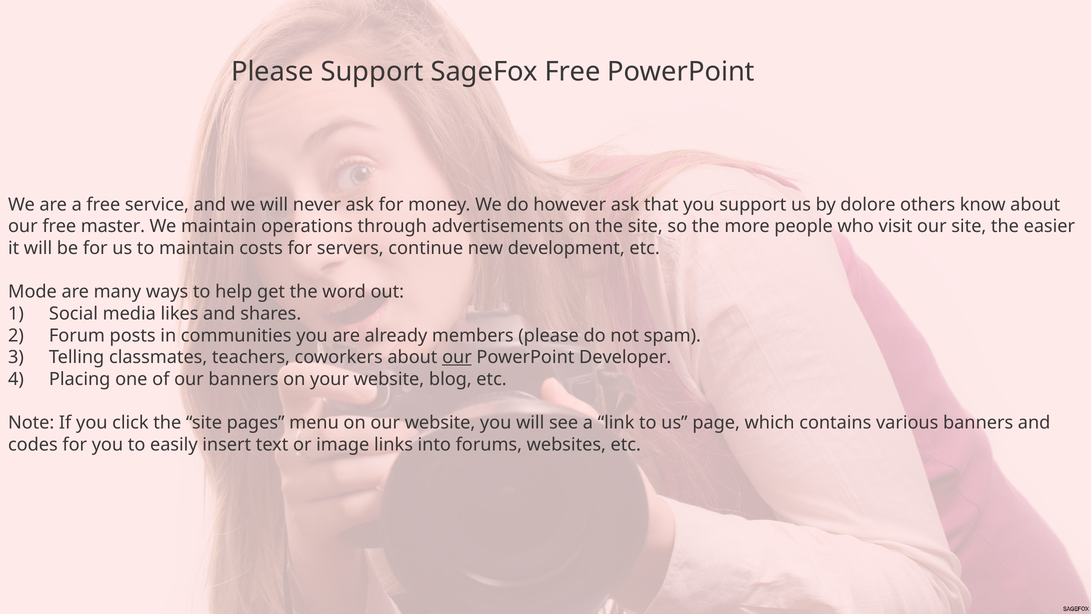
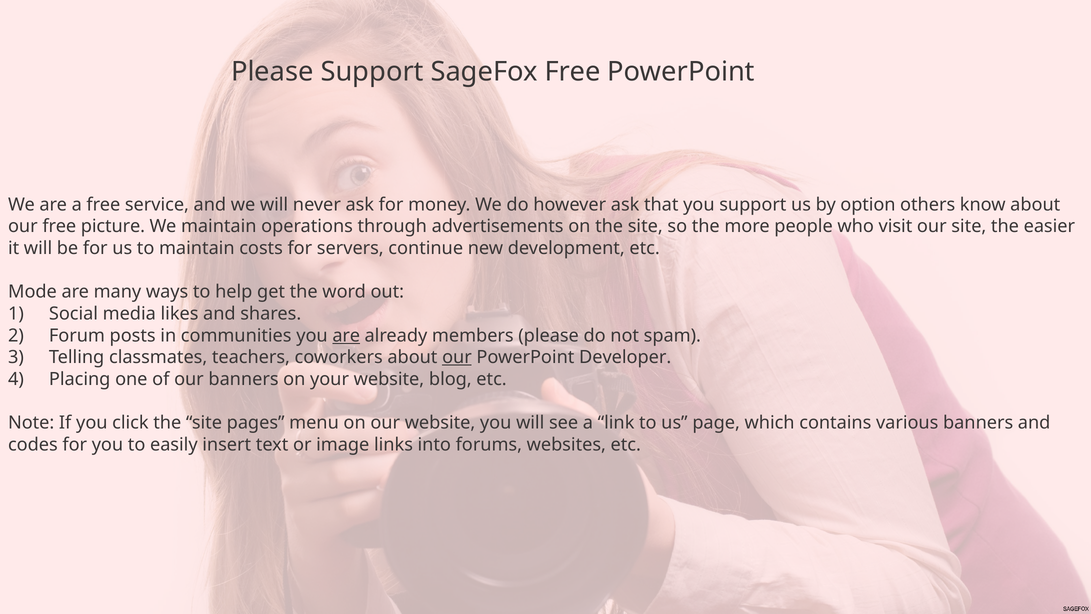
dolore: dolore -> option (868, 204)
master: master -> picture (113, 226)
are underline: none -> present (346, 335)
